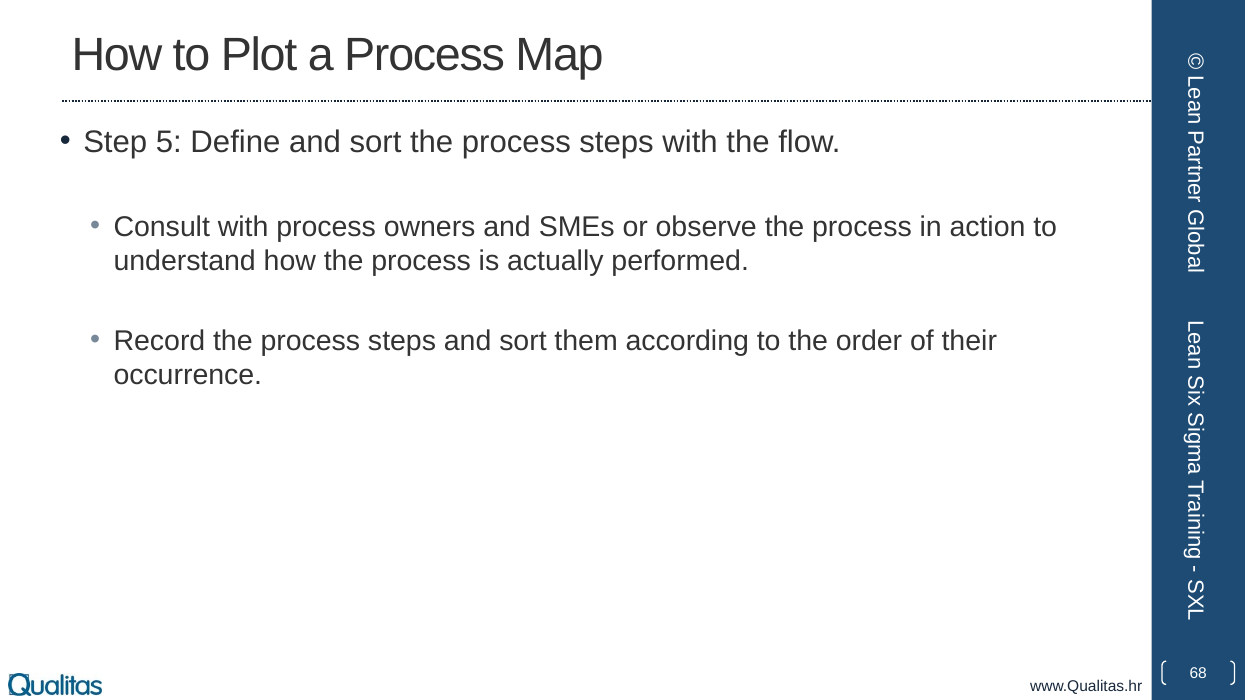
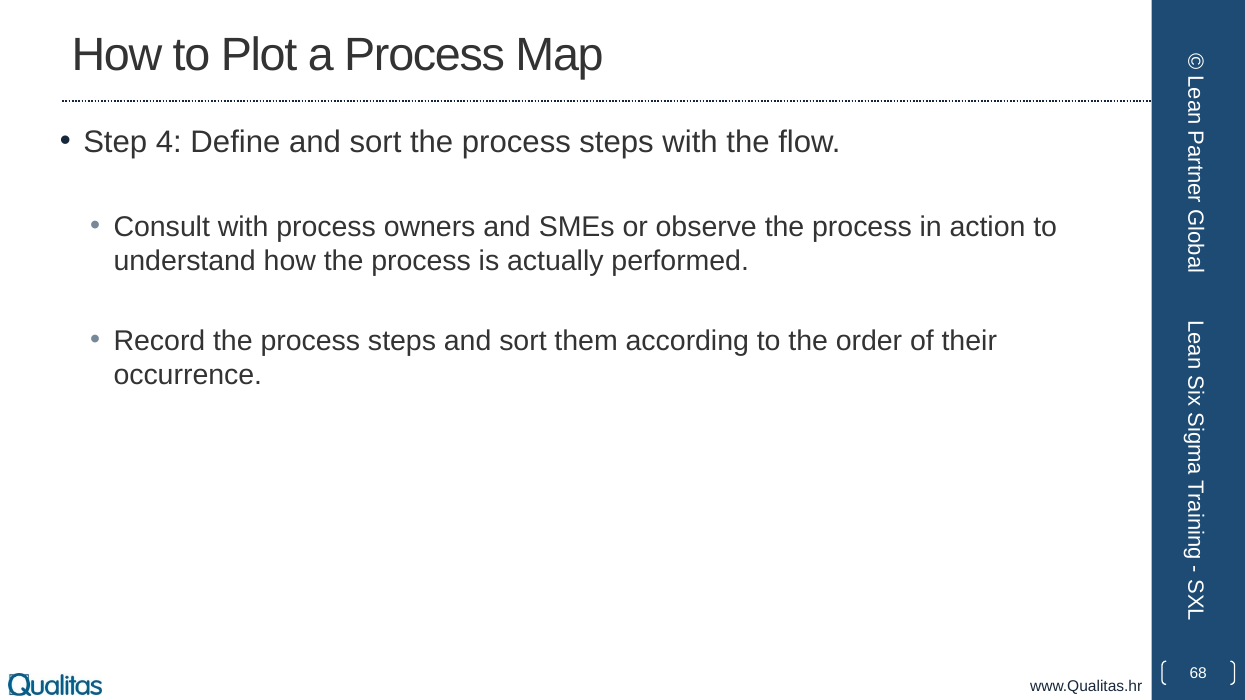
5: 5 -> 4 (169, 142)
